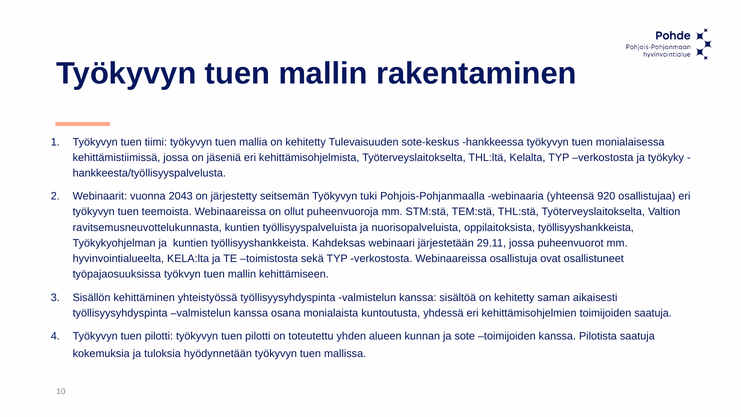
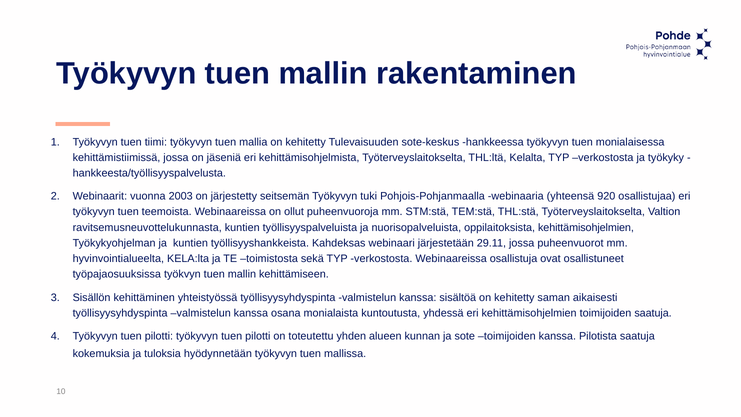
2043: 2043 -> 2003 (181, 196)
oppilaitoksista työllisyyshankkeista: työllisyyshankkeista -> kehittämisohjelmien (586, 227)
